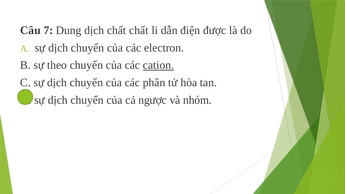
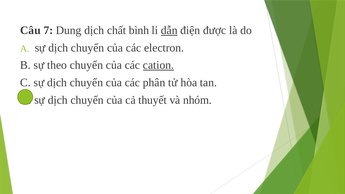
chất chất: chất -> bình (139, 30)
dẫn underline: none -> present (169, 30)
ngược: ngược -> thuyết (153, 100)
